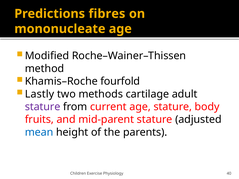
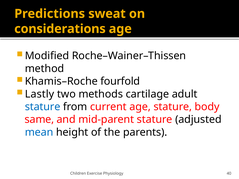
fibres: fibres -> sweat (107, 14)
mononucleate: mononucleate -> considerations (60, 29)
stature colour: purple -> blue (43, 107)
fruits: fruits -> same (39, 120)
